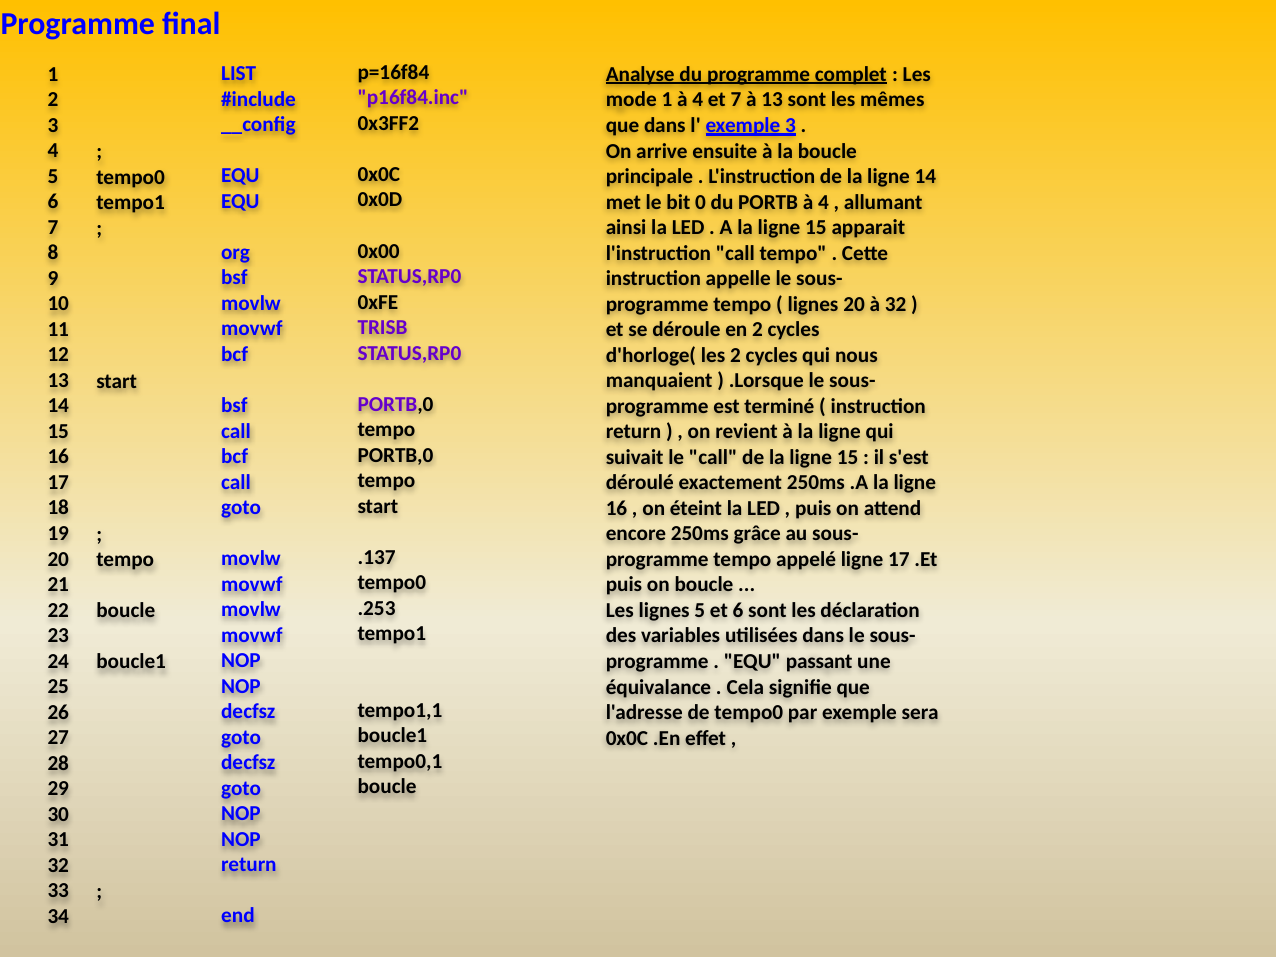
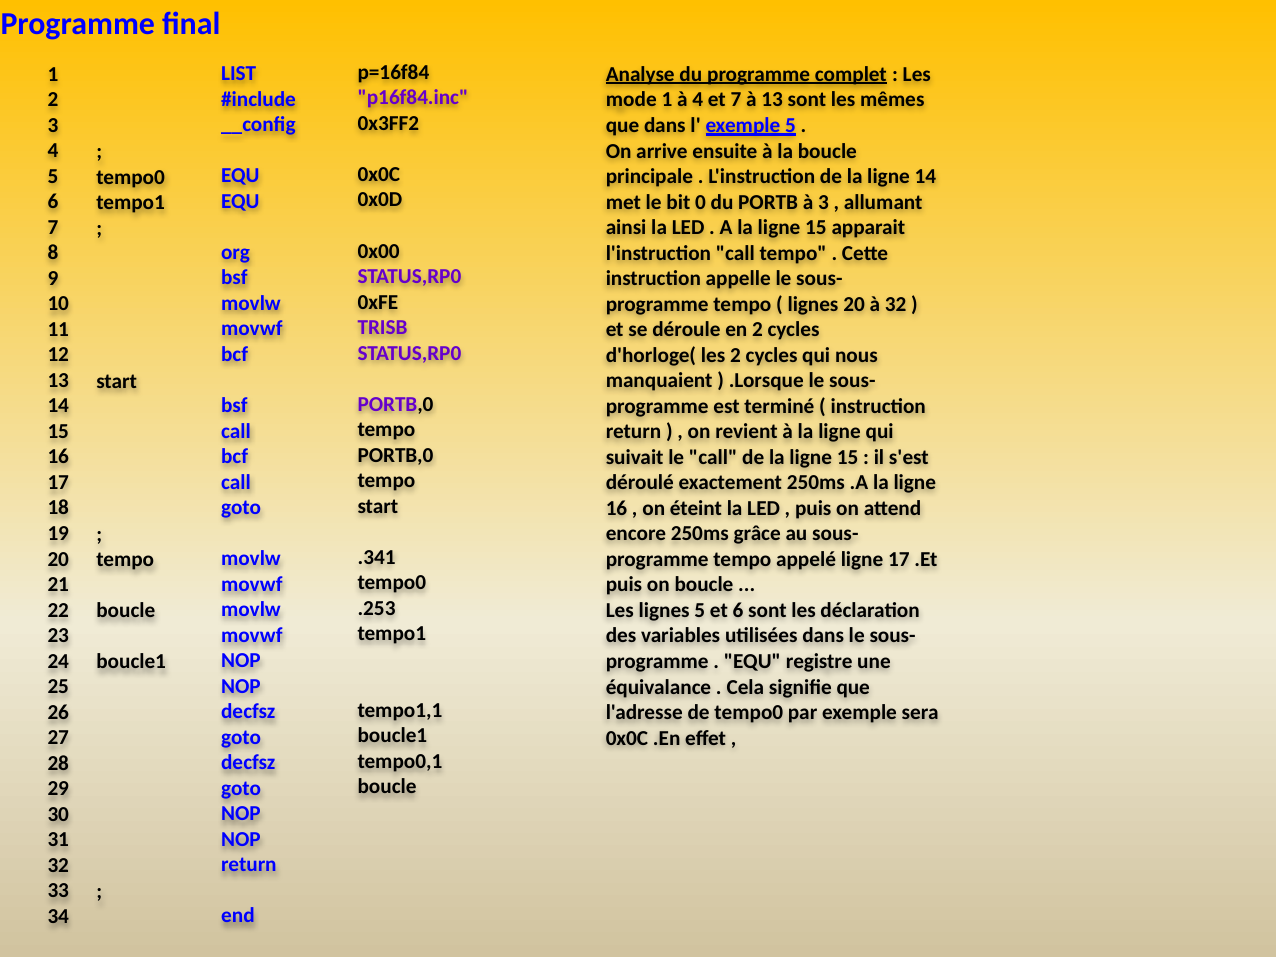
exemple 3: 3 -> 5 (791, 125)
PORTB à 4: 4 -> 3 (823, 202)
.137: .137 -> .341 (377, 557)
passant: passant -> registre (819, 661)
